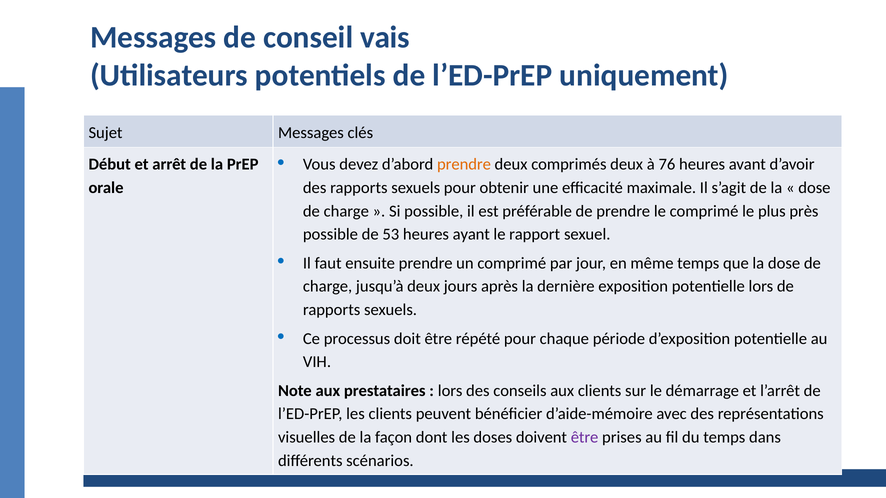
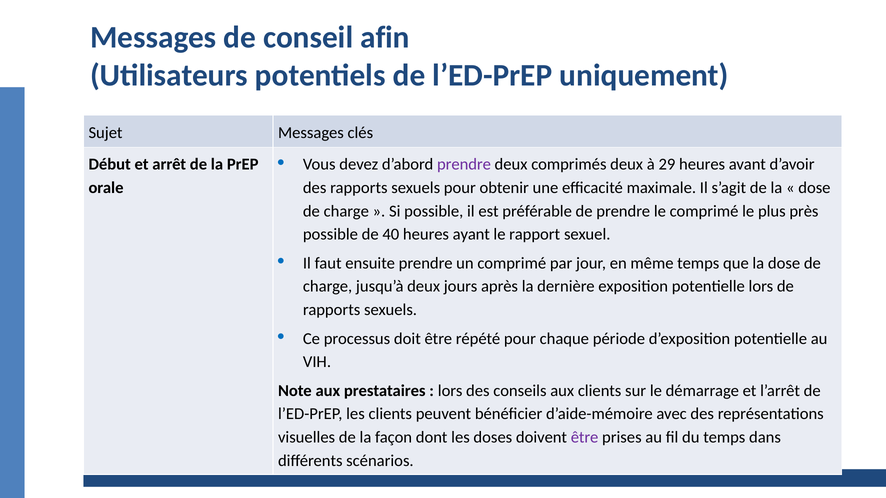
vais: vais -> afin (385, 38)
prendre colour: orange -> purple (464, 165)
76: 76 -> 29 (667, 165)
53: 53 -> 40 (391, 235)
